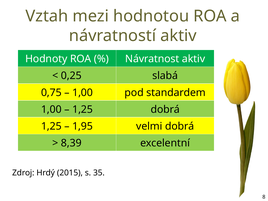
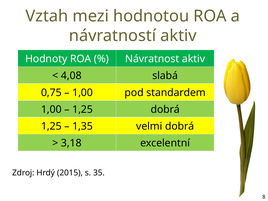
0,25: 0,25 -> 4,08 (71, 76)
1,95: 1,95 -> 1,35 (83, 126)
8,39: 8,39 -> 3,18 (71, 143)
